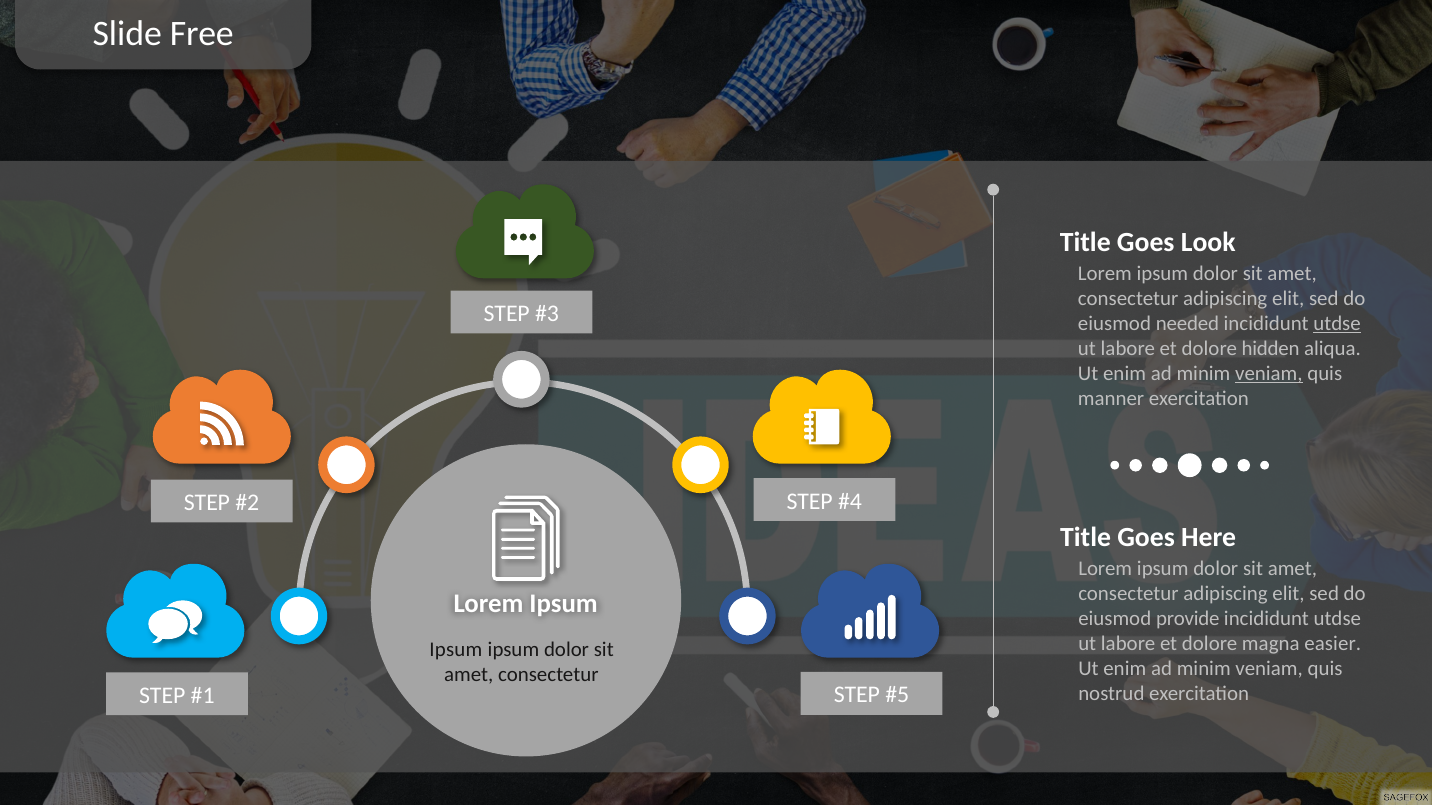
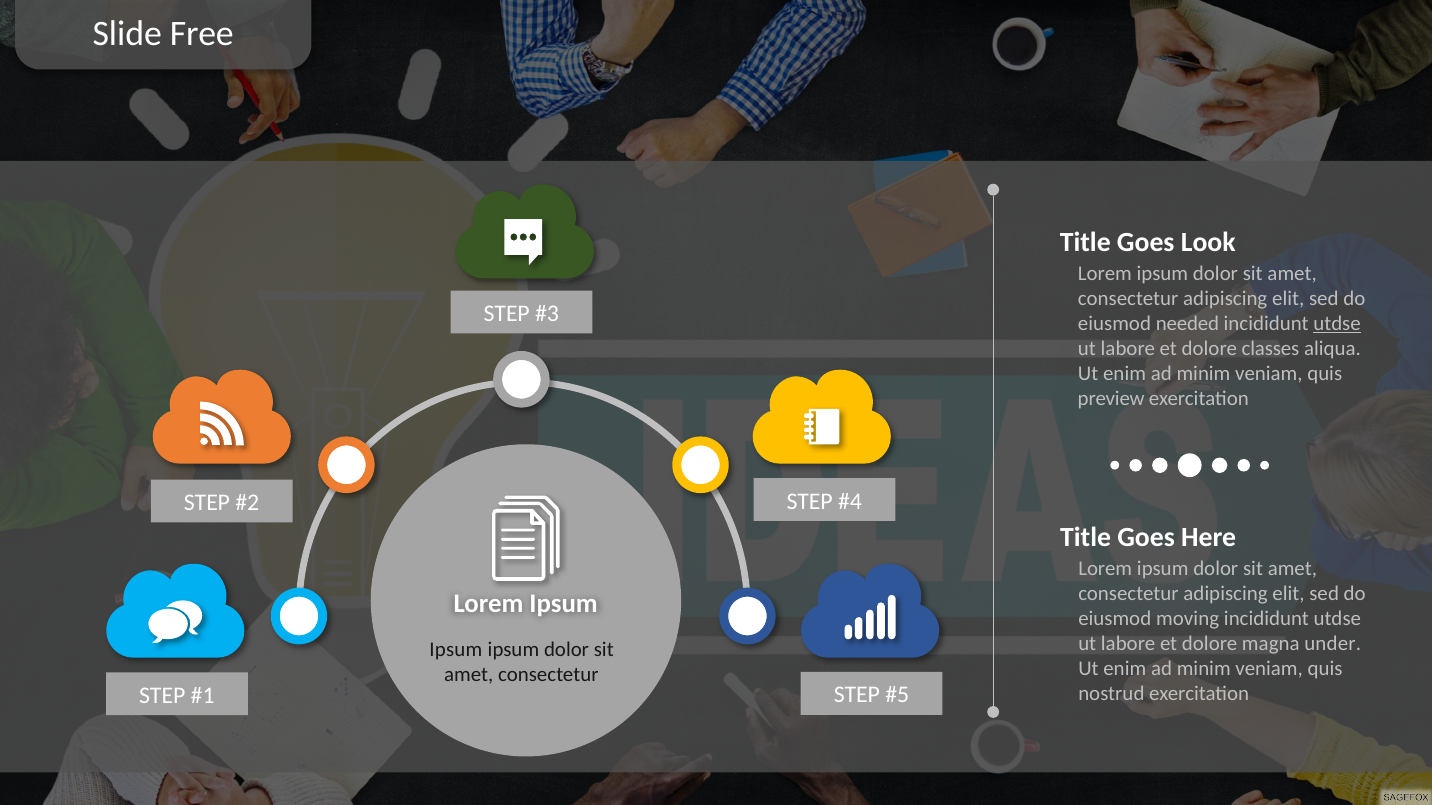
hidden: hidden -> classes (1270, 349)
veniam underline: present -> none (1269, 374)
manner: manner -> preview (1111, 399)
provide: provide -> moving (1188, 619)
easier: easier -> under (1333, 644)
